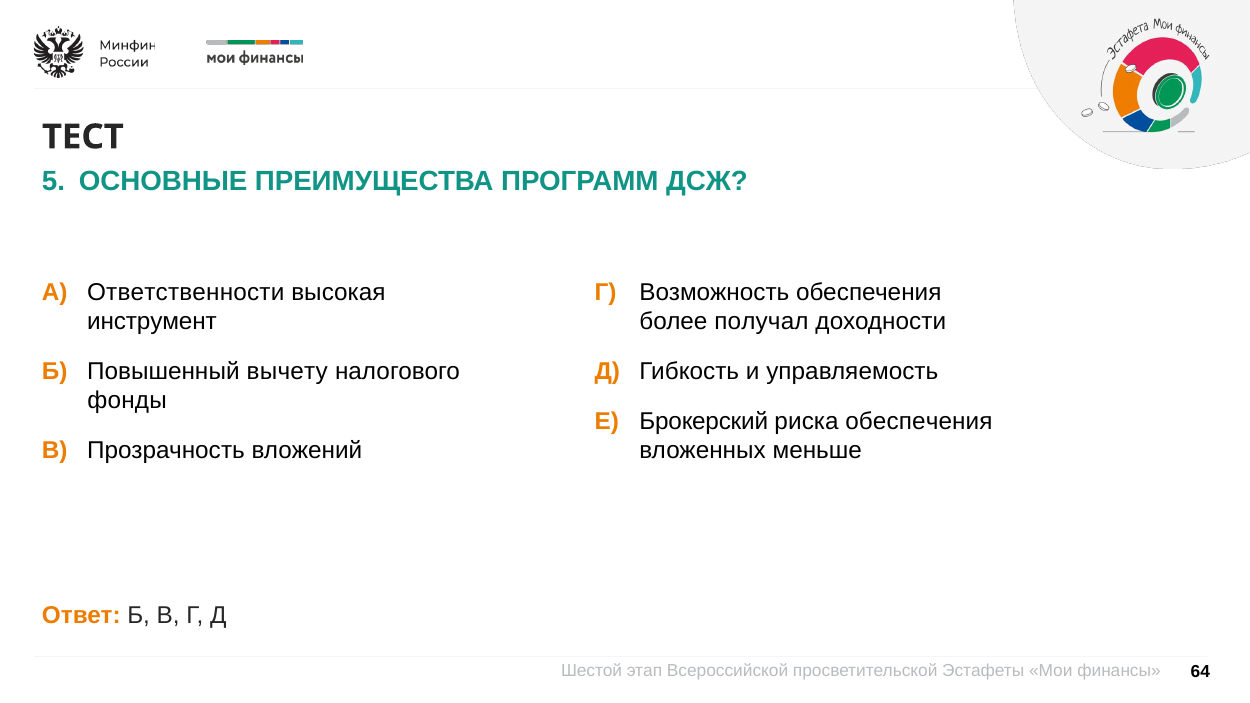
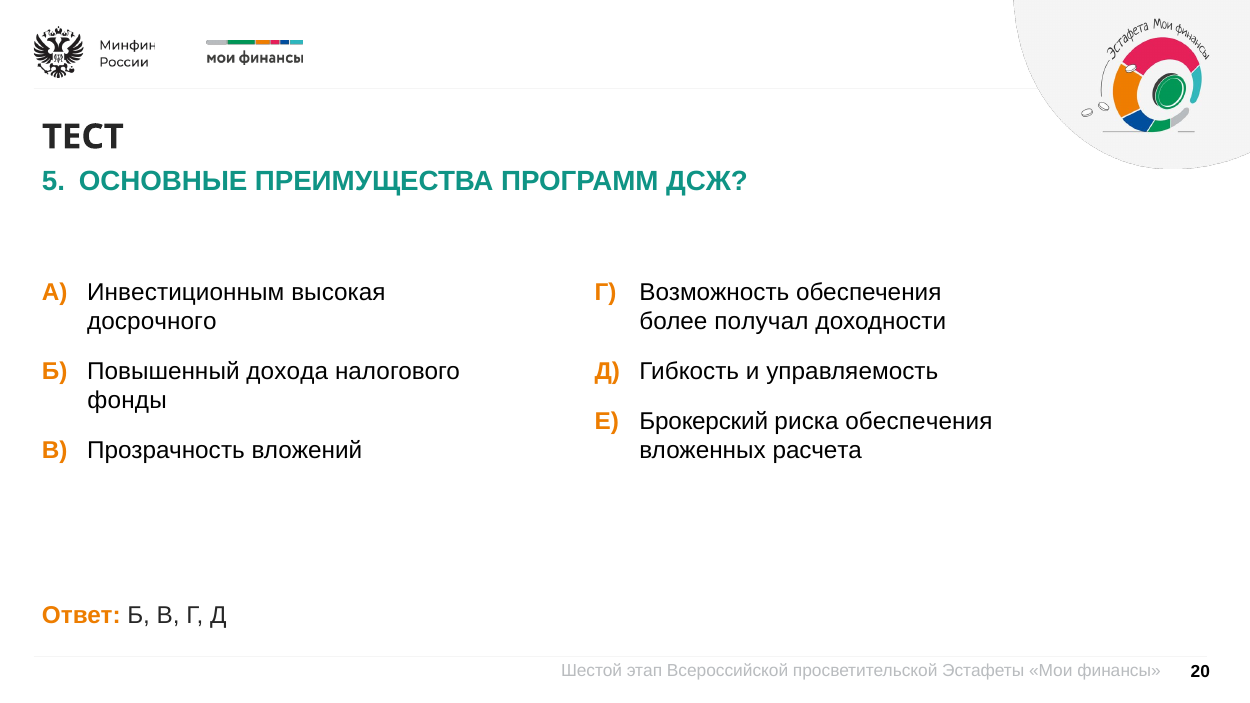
Ответственности: Ответственности -> Инвестиционным (186, 293)
инструмент: инструмент -> досрочного (152, 322)
вычету: вычету -> дохода (287, 372)
меньше: меньше -> расчета (817, 451)
64: 64 -> 20 (1200, 672)
